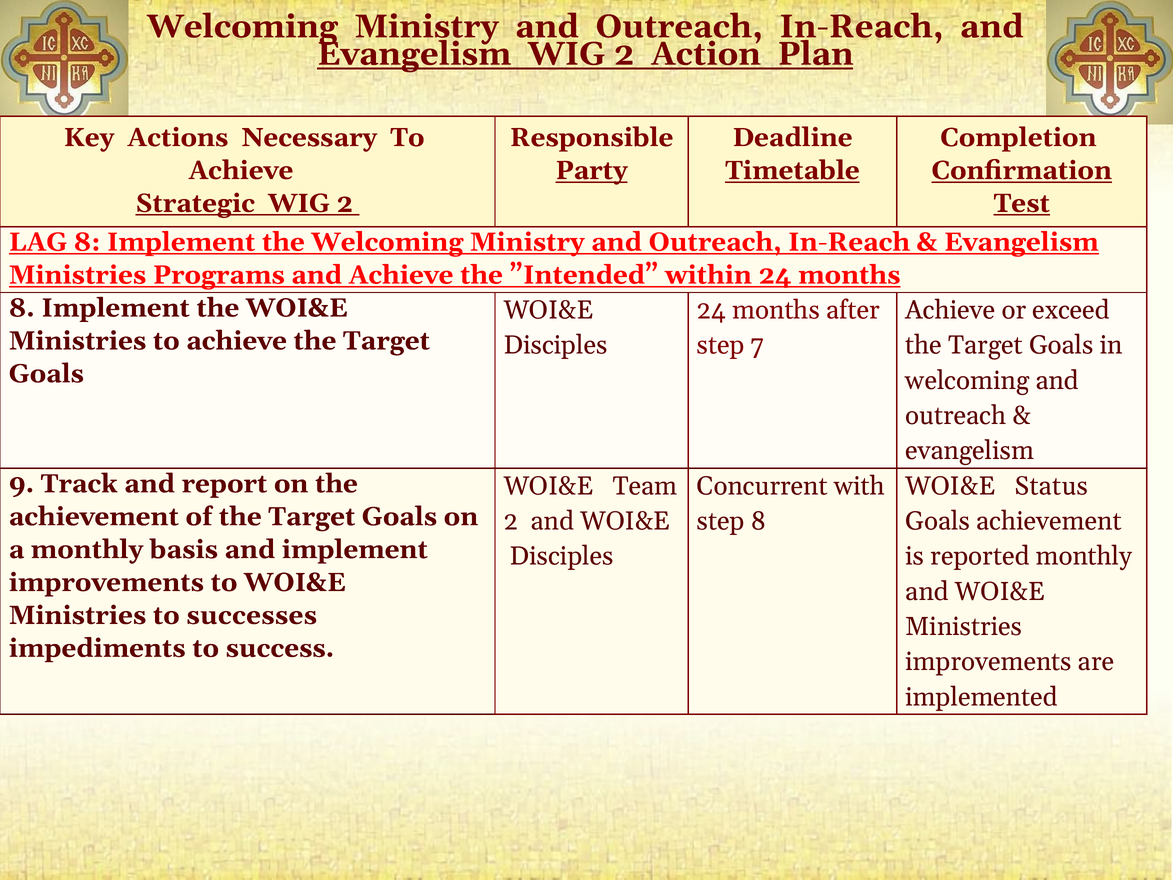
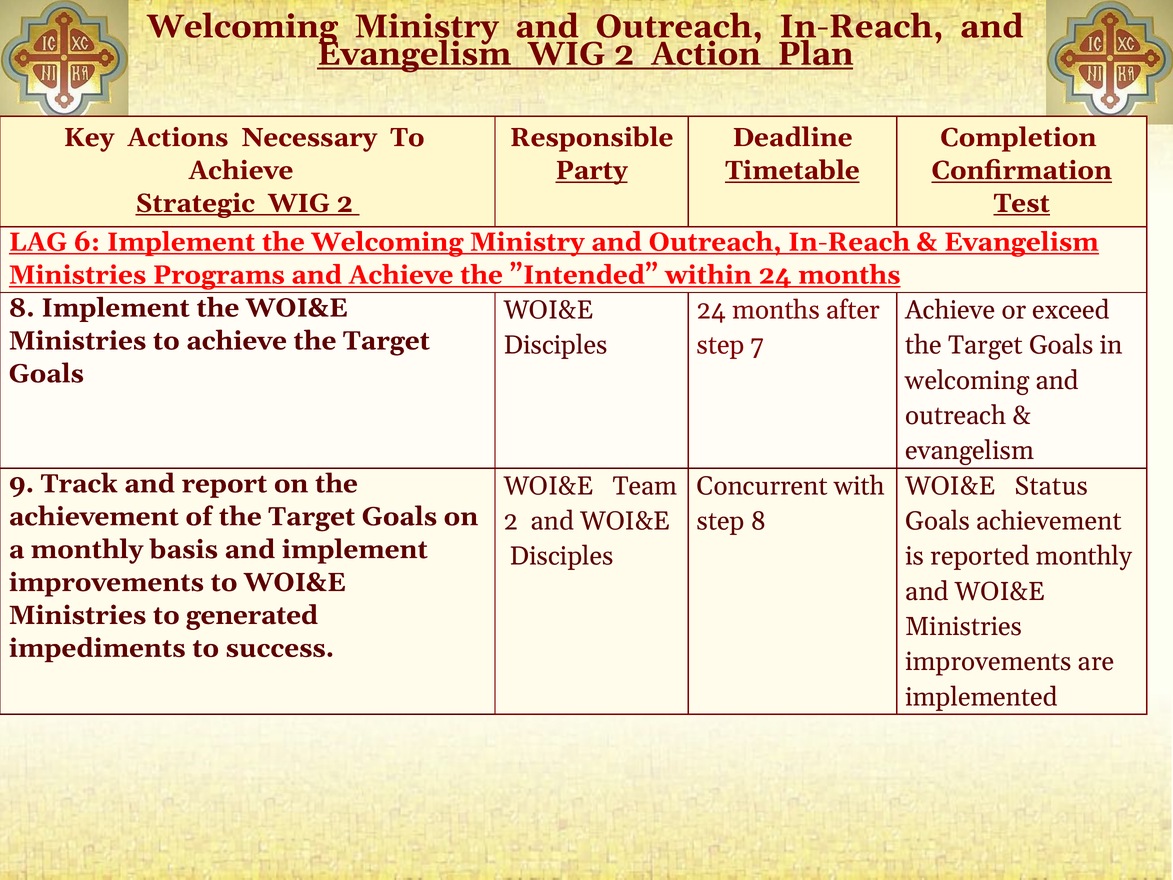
LAG 8: 8 -> 6 (87, 242)
successes: successes -> generated (252, 615)
